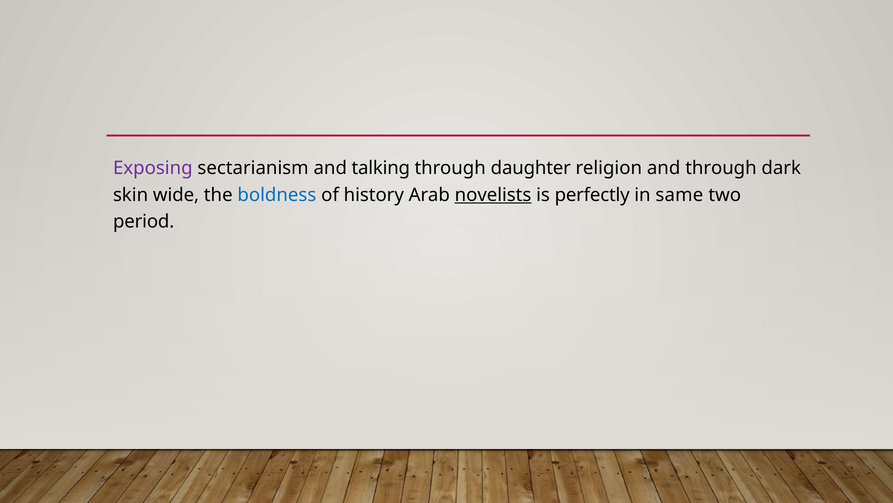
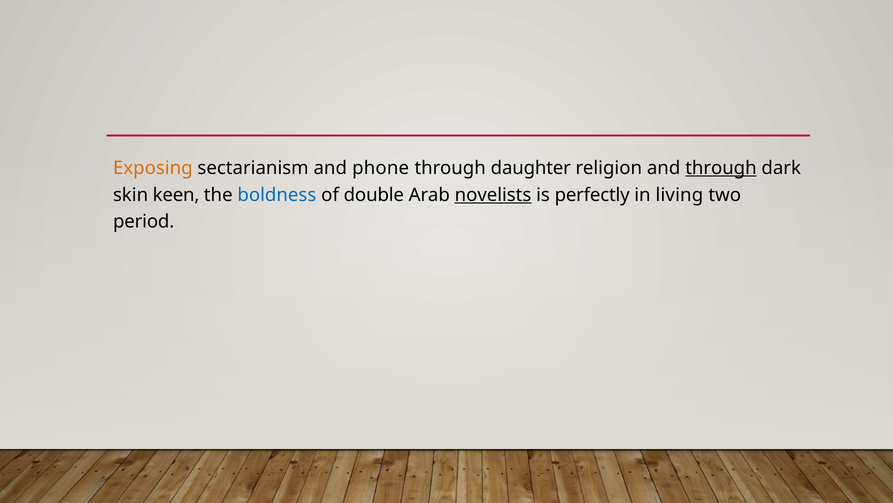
Exposing colour: purple -> orange (153, 168)
talking: talking -> phone (381, 168)
through underline: none -> present (721, 168)
wide: wide -> keen (176, 195)
history: history -> double (374, 195)
same: same -> living (679, 195)
